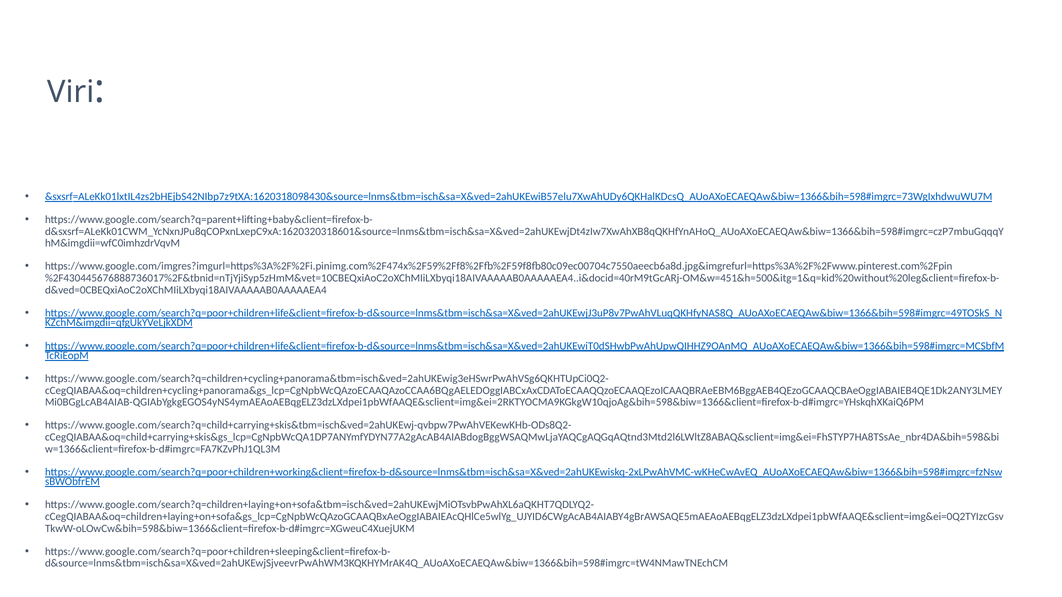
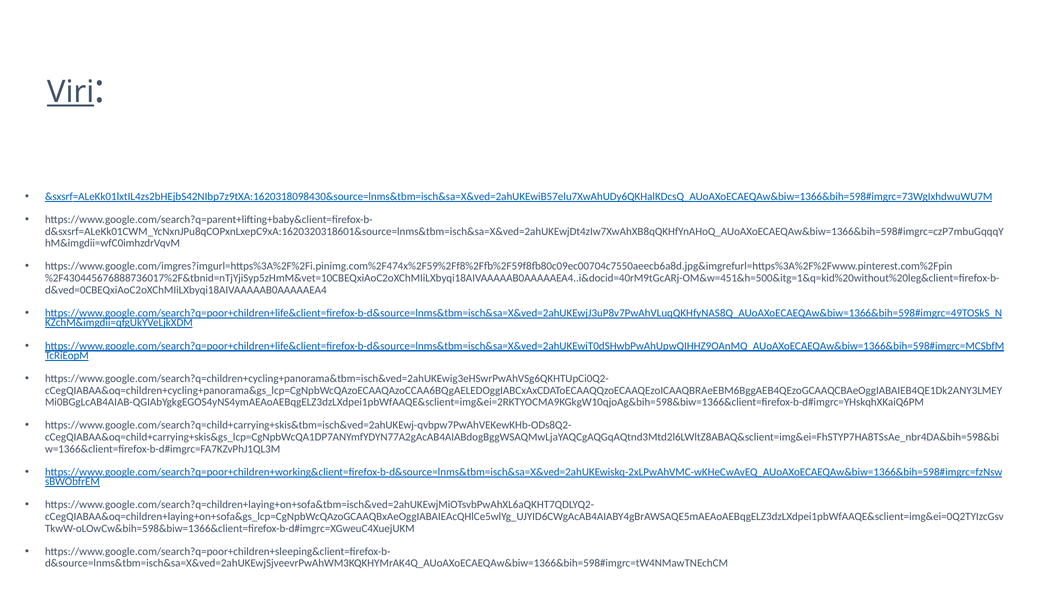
Viri underline: none -> present (71, 92)
